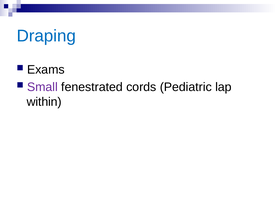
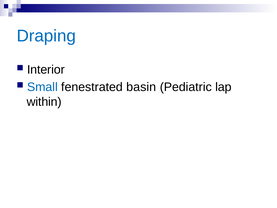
Exams: Exams -> Interior (46, 70)
Small colour: purple -> blue (42, 87)
cords: cords -> basin (141, 87)
